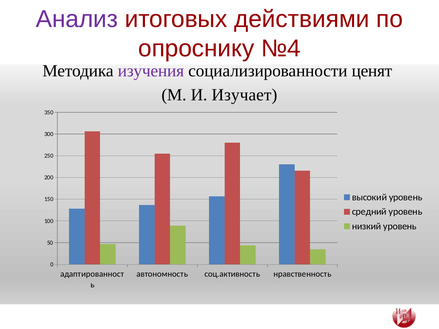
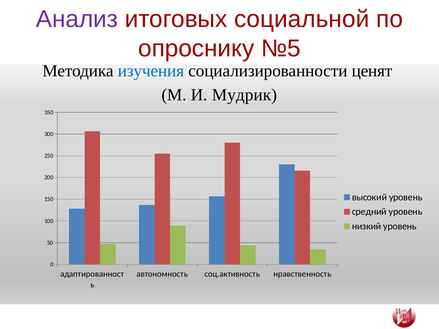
действиями: действиями -> социальной (302, 19)
№4: №4 -> №5 (281, 48)
изучения colour: purple -> blue (151, 71)
Изучает: Изучает -> Мудрик (244, 95)
